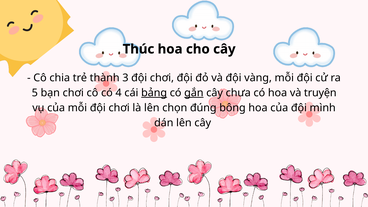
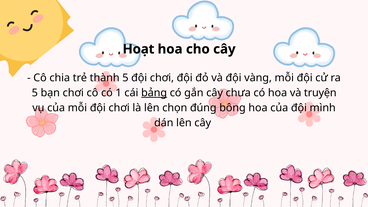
Thúc: Thúc -> Hoạt (138, 49)
thành 3: 3 -> 5 (125, 78)
4: 4 -> 1 (119, 93)
gắn underline: present -> none (194, 93)
